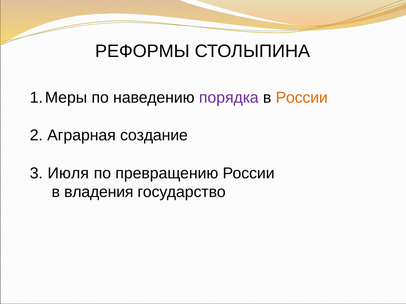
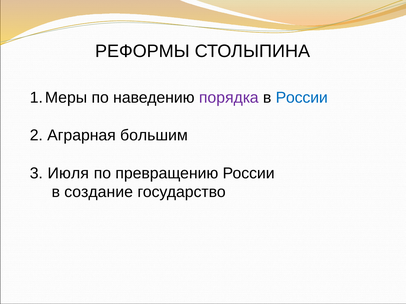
России colour: orange -> blue (302, 98)
создание: создание -> большим (154, 136)
владения: владения -> создание (99, 192)
